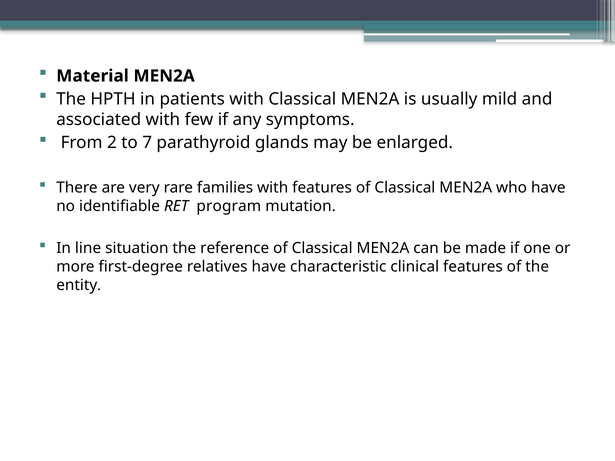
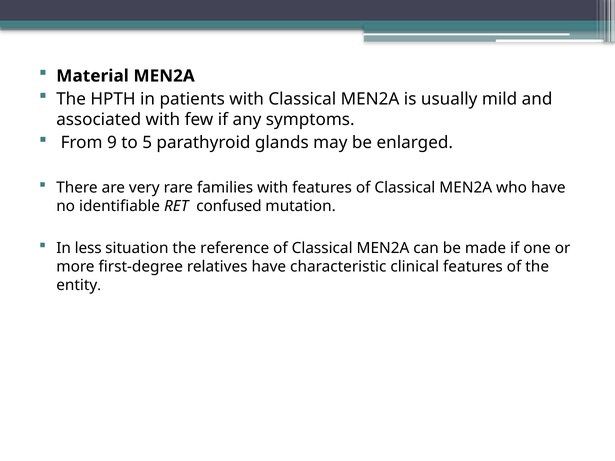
2: 2 -> 9 (112, 143)
7: 7 -> 5 (147, 143)
program: program -> confused (229, 206)
line: line -> less (88, 248)
